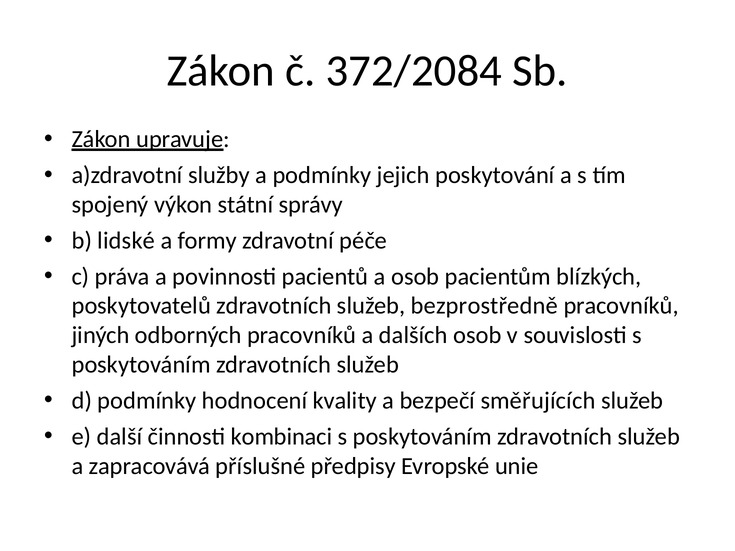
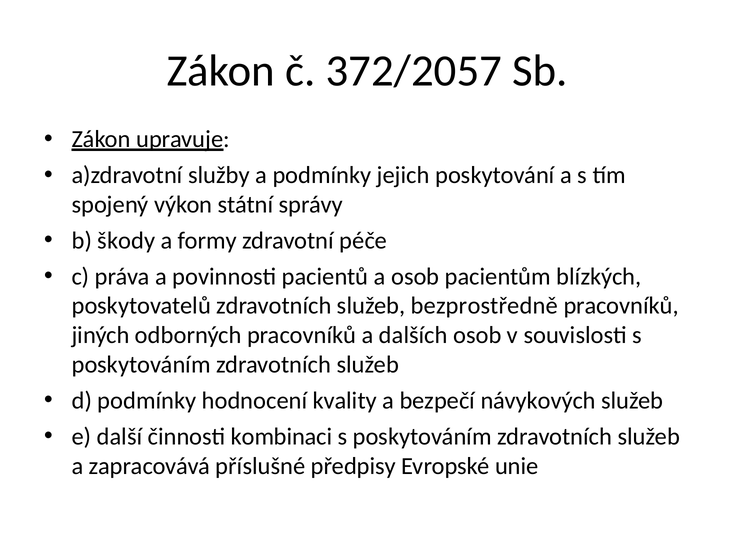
372/2084: 372/2084 -> 372/2057 (414, 71)
lidské: lidské -> škody (126, 241)
směřujících: směřujících -> návykových (538, 401)
